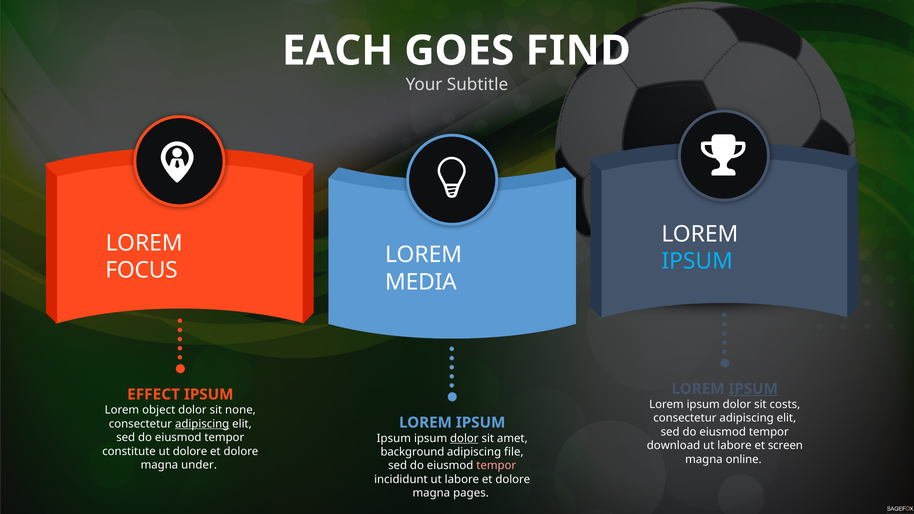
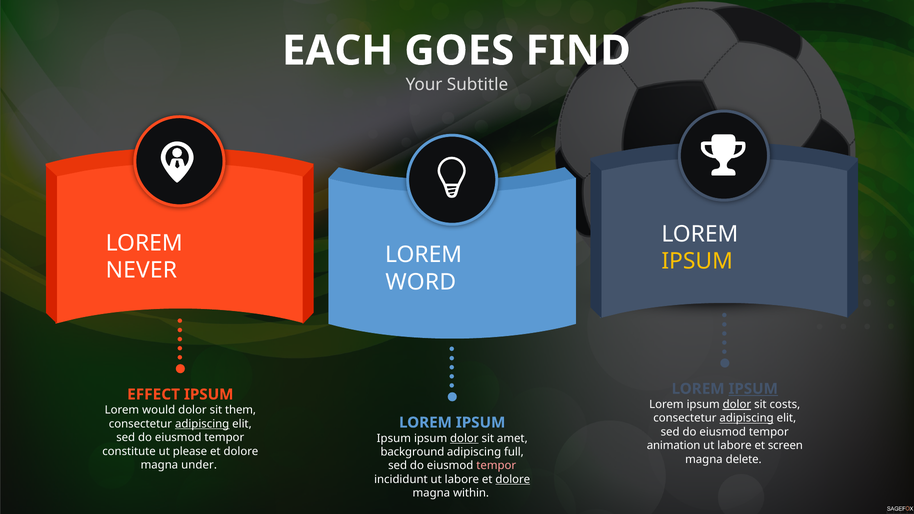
IPSUM colour: light blue -> yellow (697, 261)
FOCUS: FOCUS -> NEVER (141, 270)
MEDIA: MEDIA -> WORD (421, 282)
dolor underline: none -> present (737, 405)
object: object -> would (159, 410)
none: none -> them (241, 410)
adipiscing underline: none -> present (747, 418)
download: download -> animation (674, 446)
ut dolore: dolore -> please (190, 451)
file: file -> full (514, 452)
online: online -> delete (744, 459)
dolore underline: none -> present (513, 480)
pages: pages -> within (471, 493)
